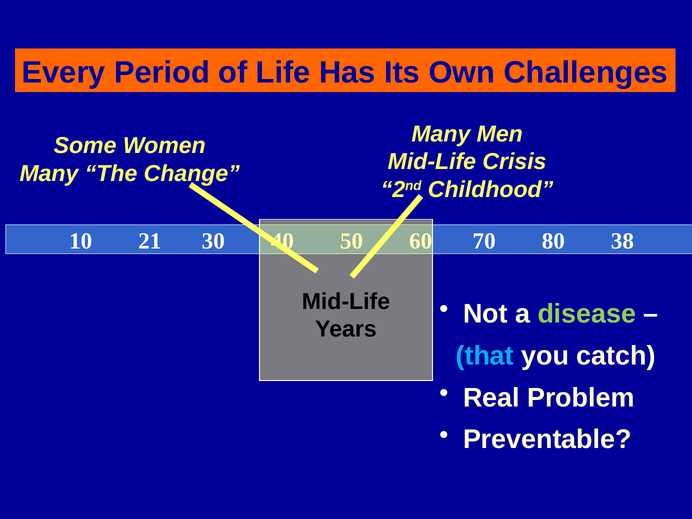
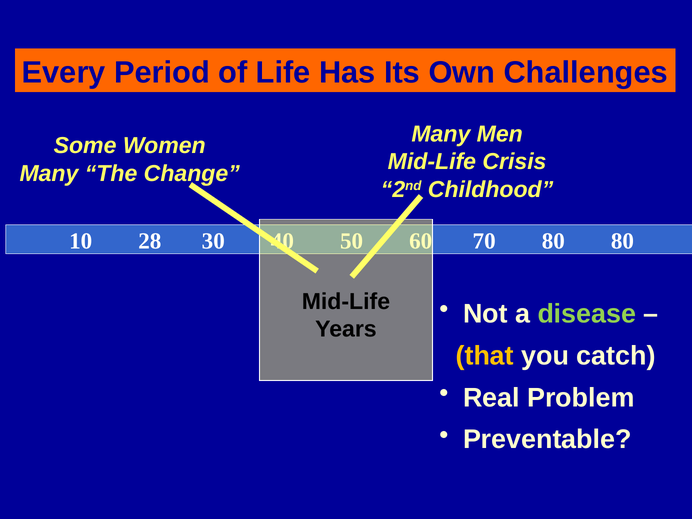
21: 21 -> 28 (150, 241)
80 38: 38 -> 80 (622, 241)
that colour: light blue -> yellow (485, 356)
